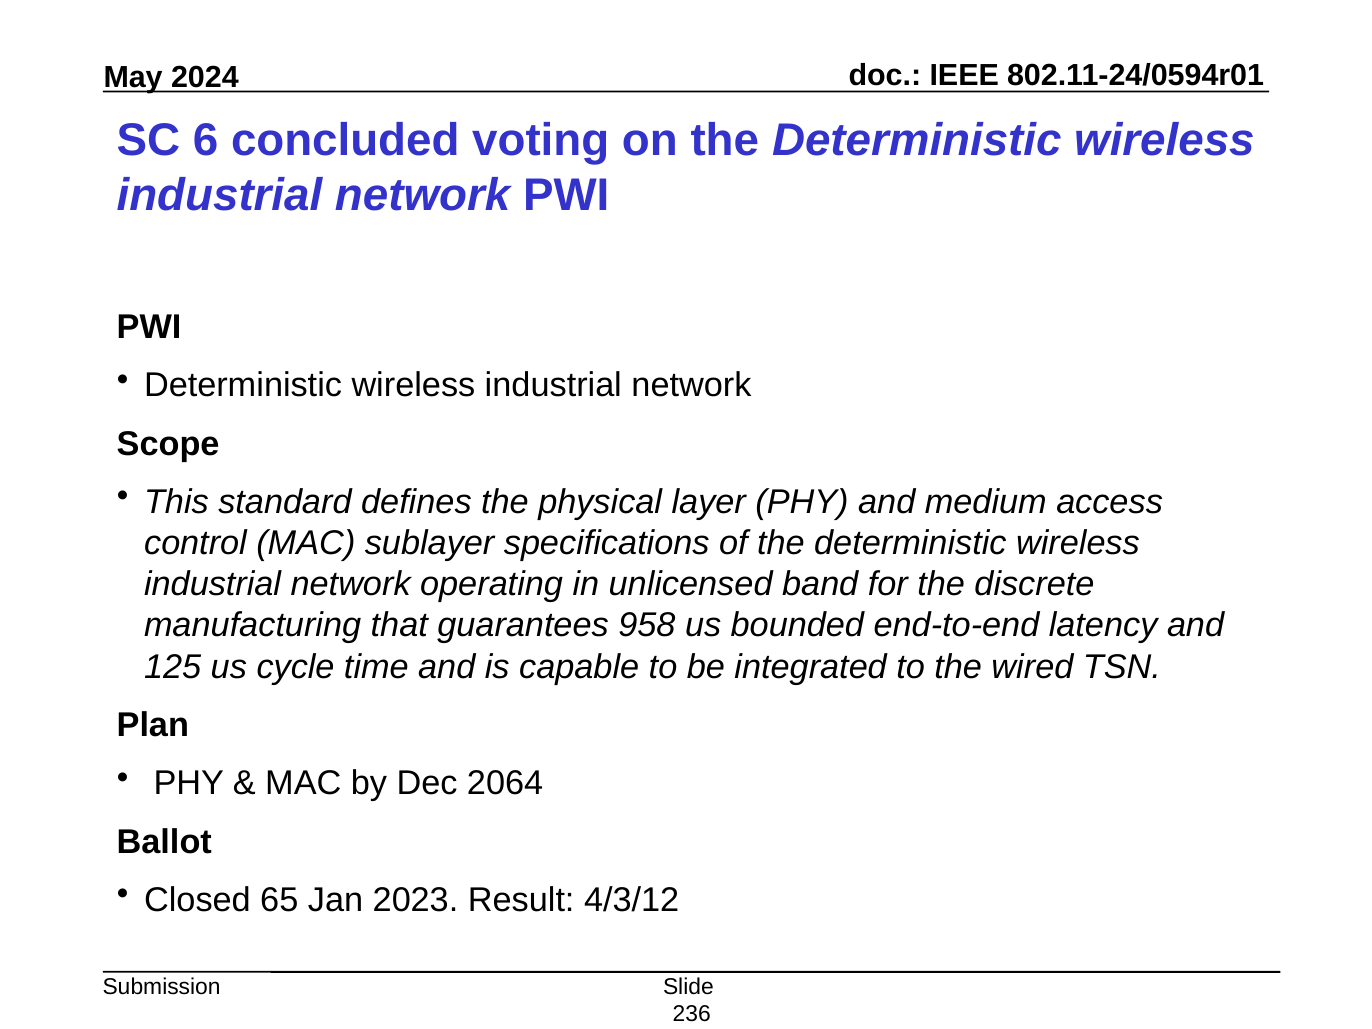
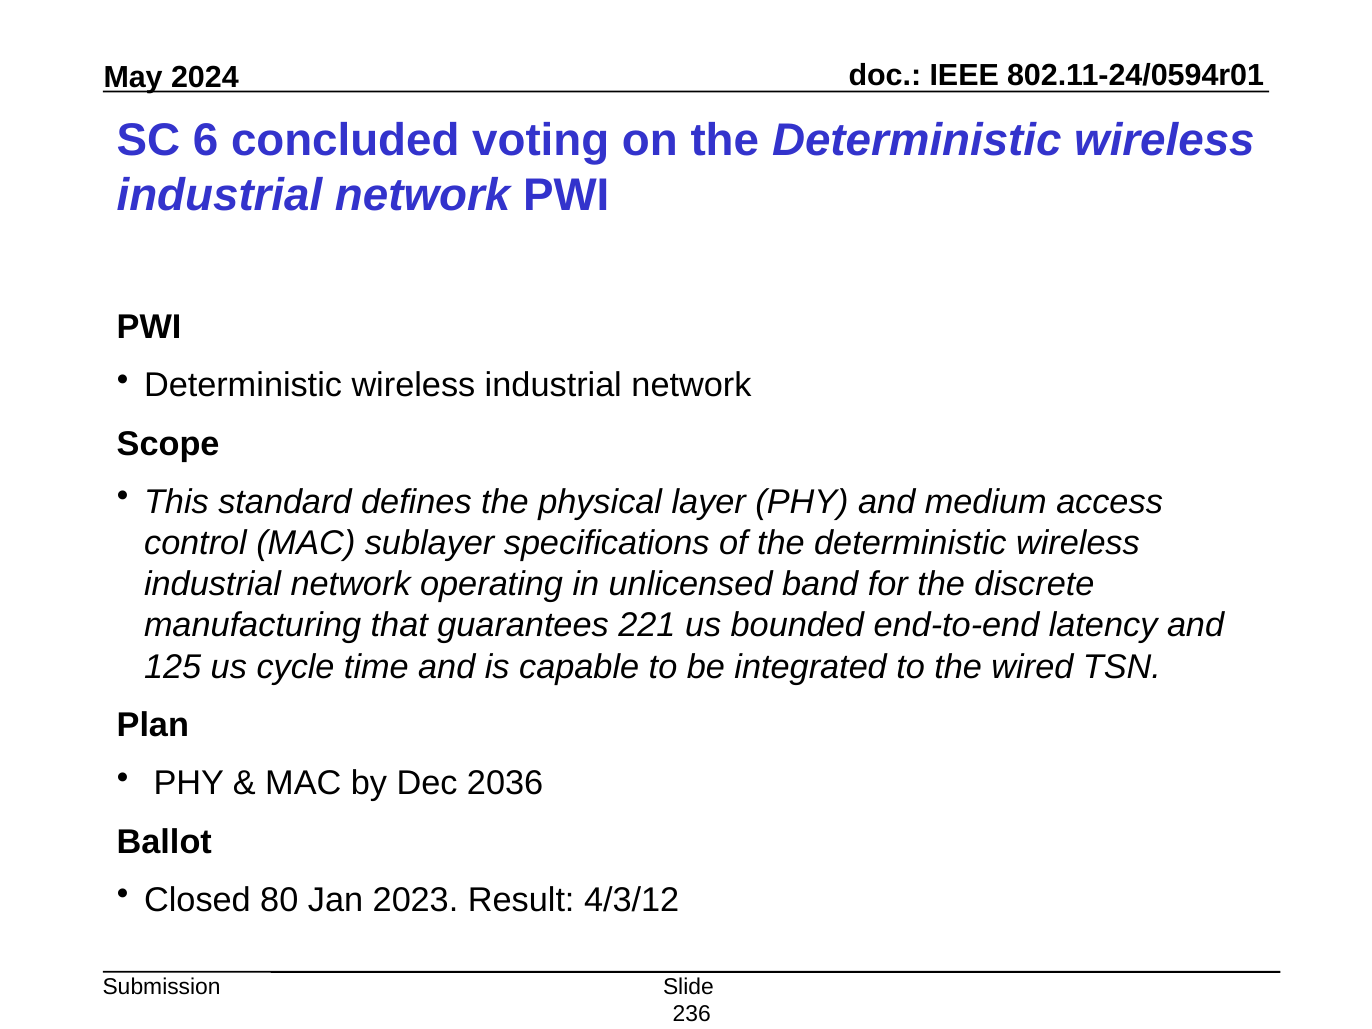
958: 958 -> 221 (647, 626)
2064: 2064 -> 2036 (505, 783)
65: 65 -> 80 (279, 900)
